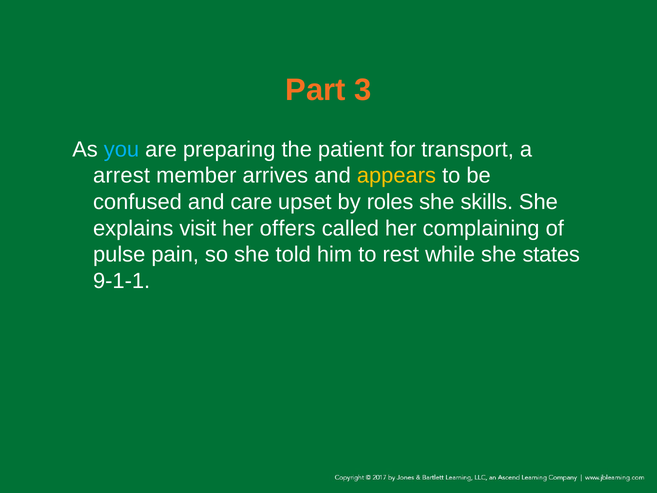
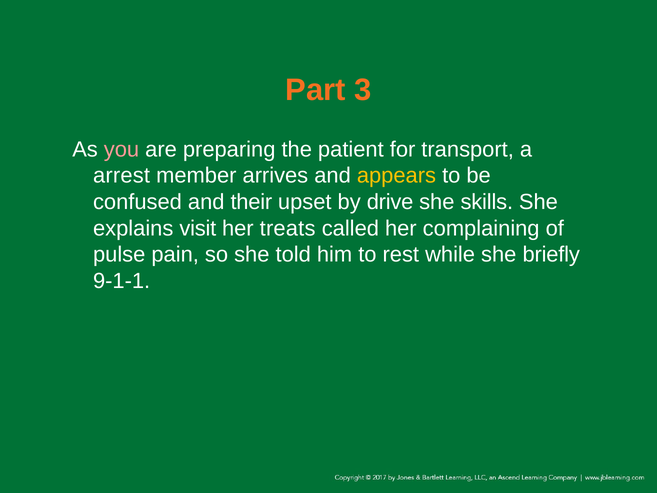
you colour: light blue -> pink (121, 149)
care: care -> their (251, 202)
roles: roles -> drive (390, 202)
offers: offers -> treats (288, 228)
states: states -> briefly (551, 254)
